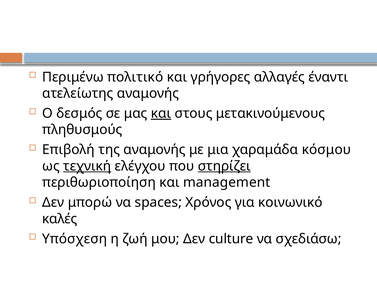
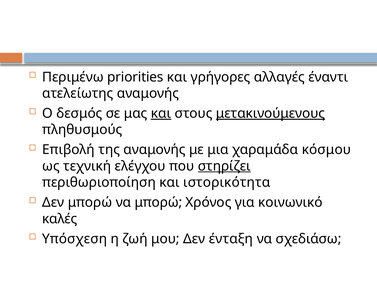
πολιτικό: πολιτικό -> priorities (135, 77)
μετακινούμενους underline: none -> present (270, 113)
τεχνική underline: present -> none (87, 166)
management: management -> ιστορικότητα (227, 182)
να spaces: spaces -> μπορώ (158, 202)
culture: culture -> ένταξη (231, 239)
